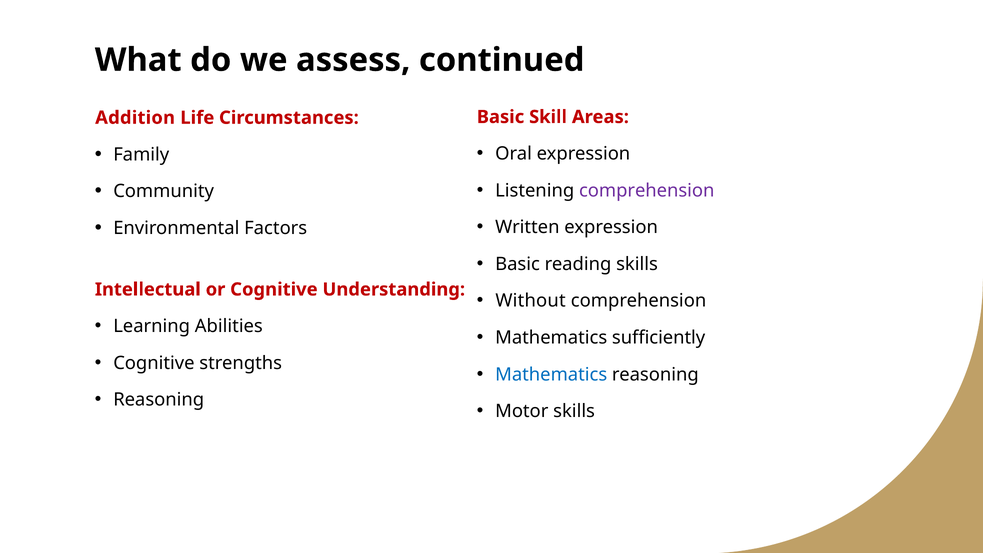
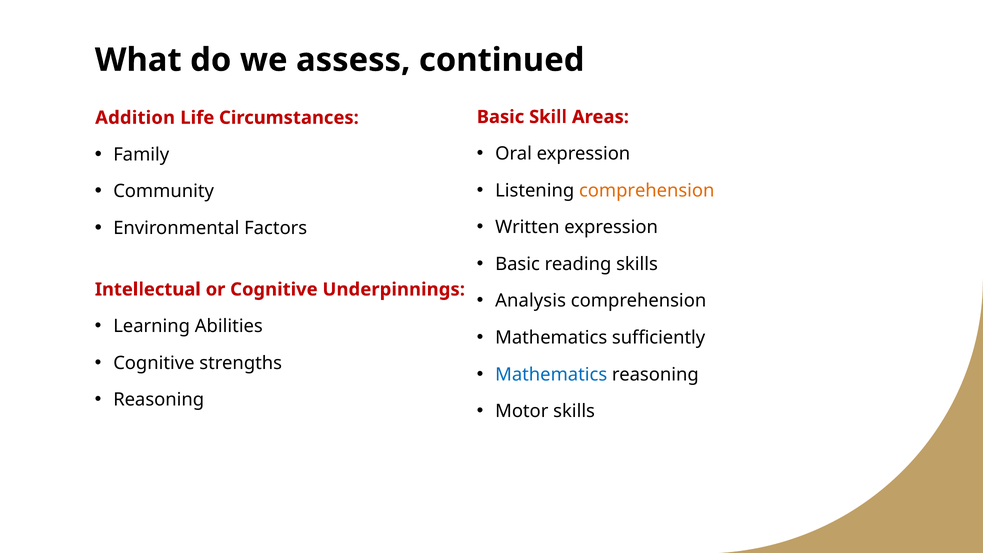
comprehension colour: purple -> orange (647, 191)
Understanding: Understanding -> Underpinnings (394, 289)
Without: Without -> Analysis (531, 301)
